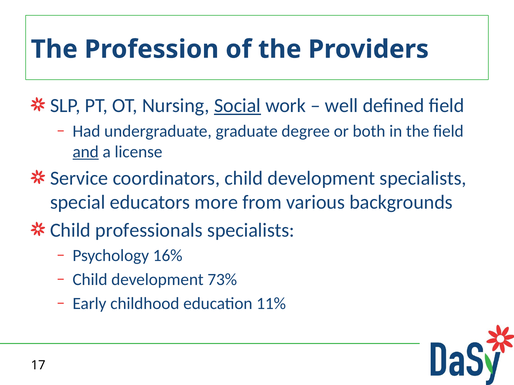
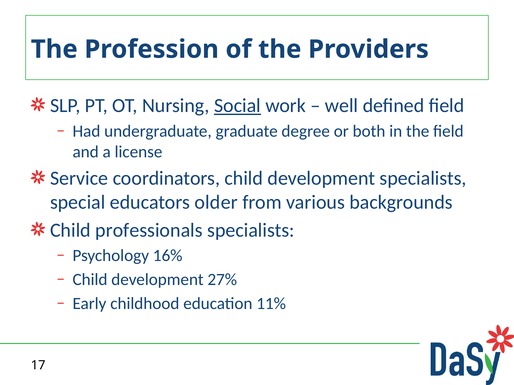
and underline: present -> none (86, 152)
more: more -> older (216, 202)
73%: 73% -> 27% (222, 280)
